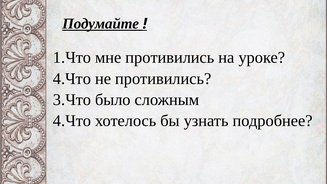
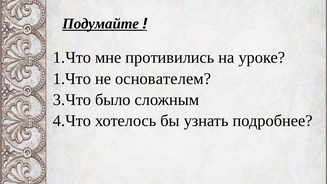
4.Что: 4.Что -> 1.Что (72, 79)
не противились: противились -> основателем (163, 79)
